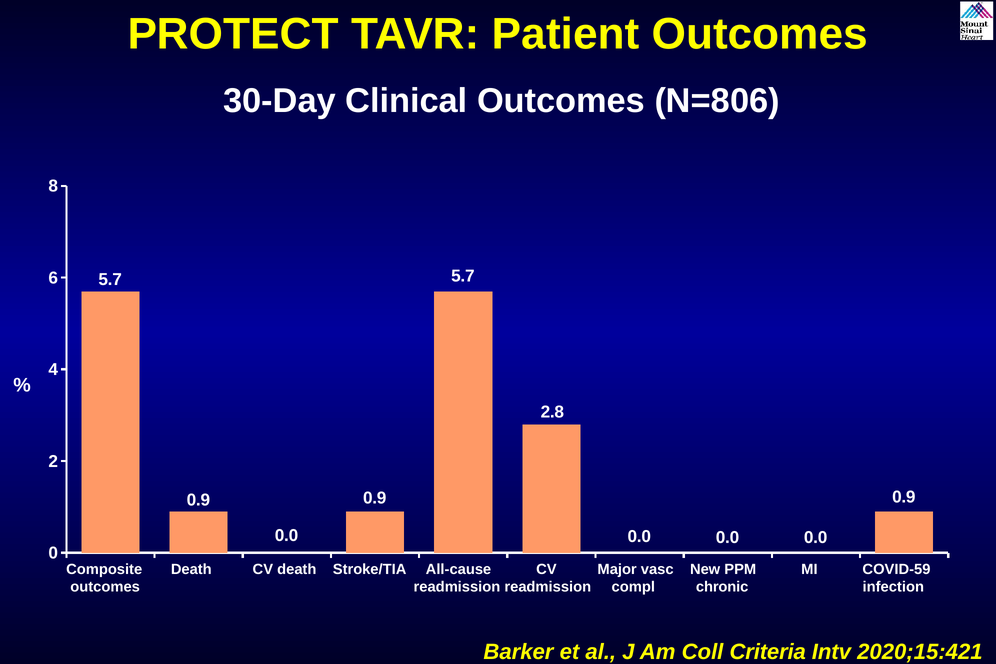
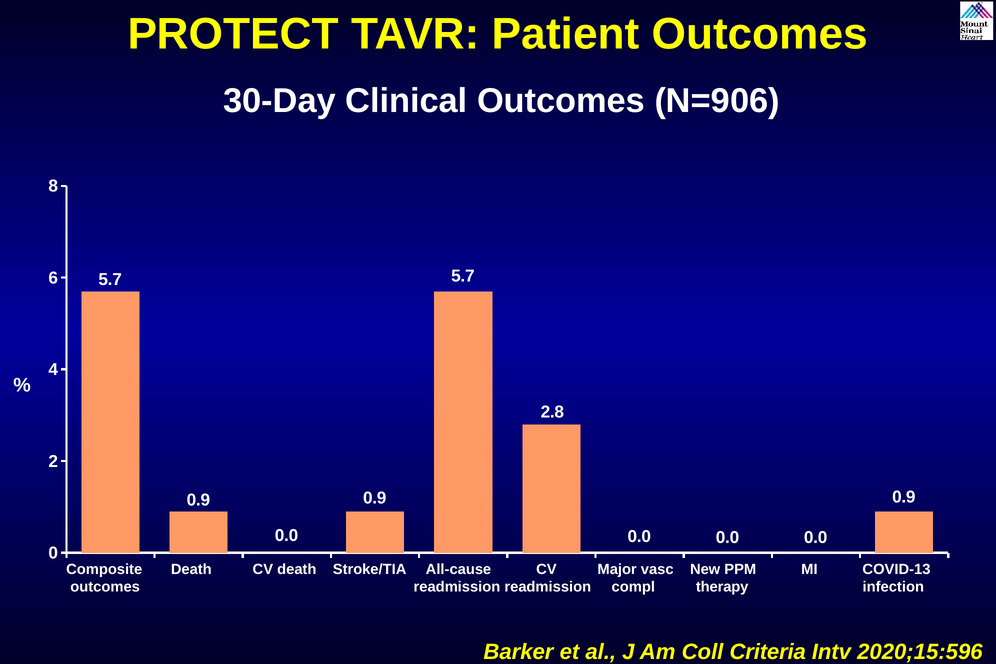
N=806: N=806 -> N=906 (717, 101)
COVID-59: COVID-59 -> COVID-13 (897, 569)
chronic: chronic -> therapy (722, 587)
2020;15:421: 2020;15:421 -> 2020;15:596 (920, 652)
